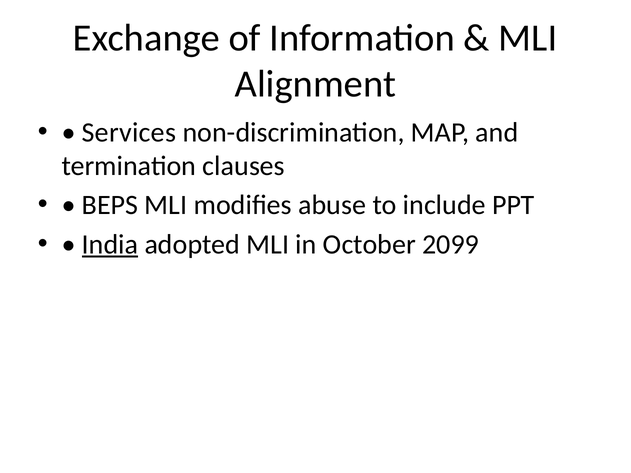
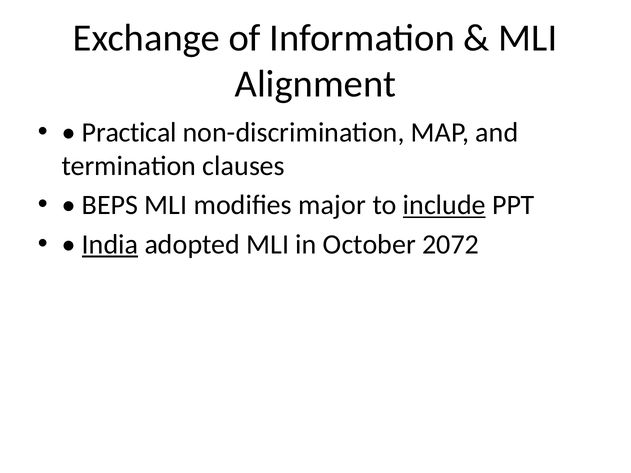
Services: Services -> Practical (129, 132)
abuse: abuse -> major (332, 205)
include underline: none -> present (444, 205)
2099: 2099 -> 2072 (451, 245)
